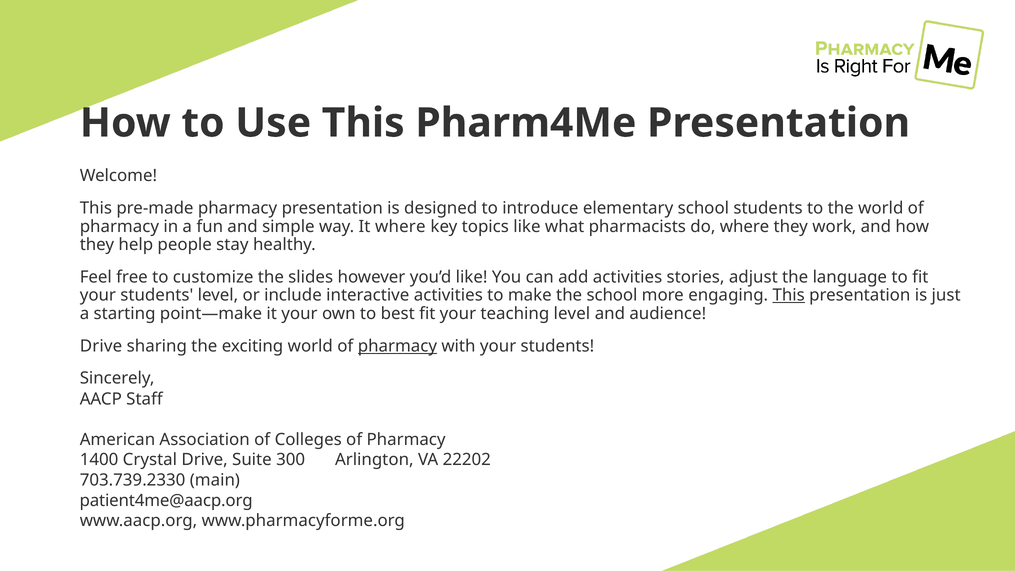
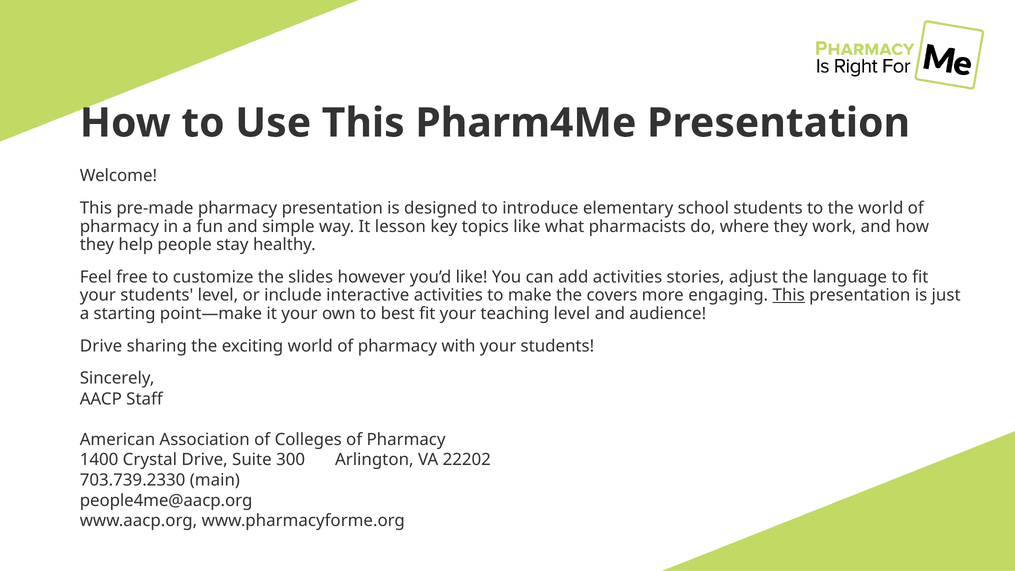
It where: where -> lesson (400, 226)
the school: school -> covers (612, 295)
pharmacy underline: present -> none (397, 346)
patient4me@aacp.org: patient4me@aacp.org -> people4me@aacp.org (166, 500)
